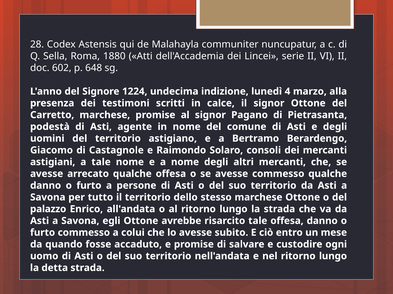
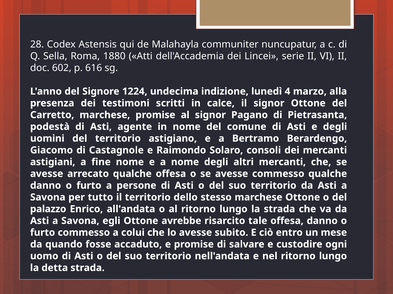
648: 648 -> 616 (94, 68)
a tale: tale -> fine (101, 162)
